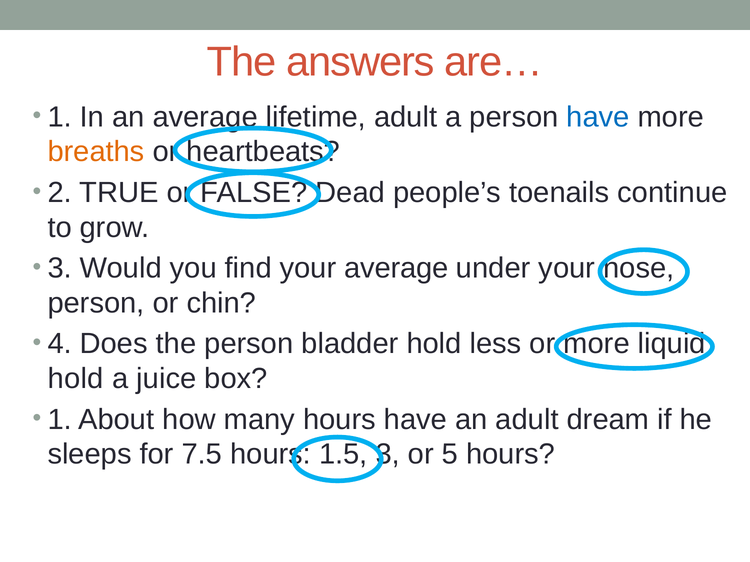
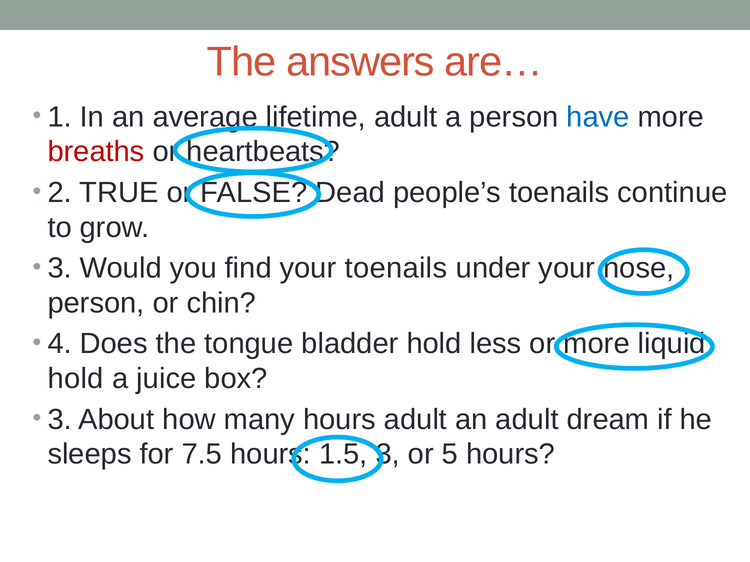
breaths colour: orange -> red (96, 152)
your average: average -> toenails (396, 268)
the person: person -> tongue (249, 344)
1: 1 -> 3 (60, 420)
hours have: have -> adult (416, 420)
